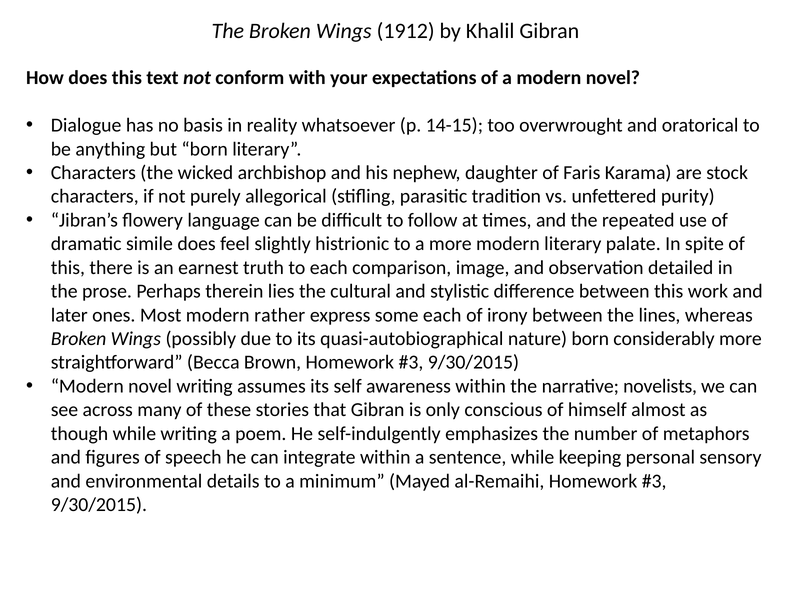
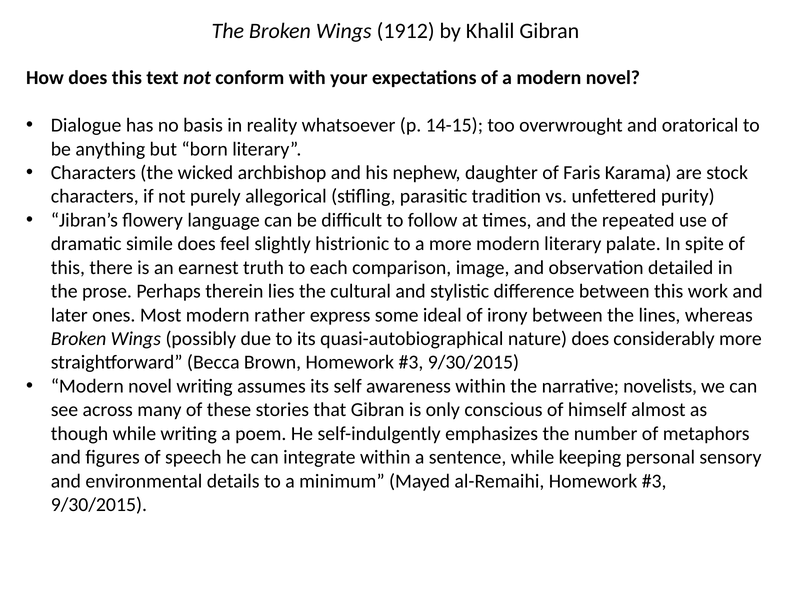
some each: each -> ideal (442, 315)
nature born: born -> does (590, 339)
